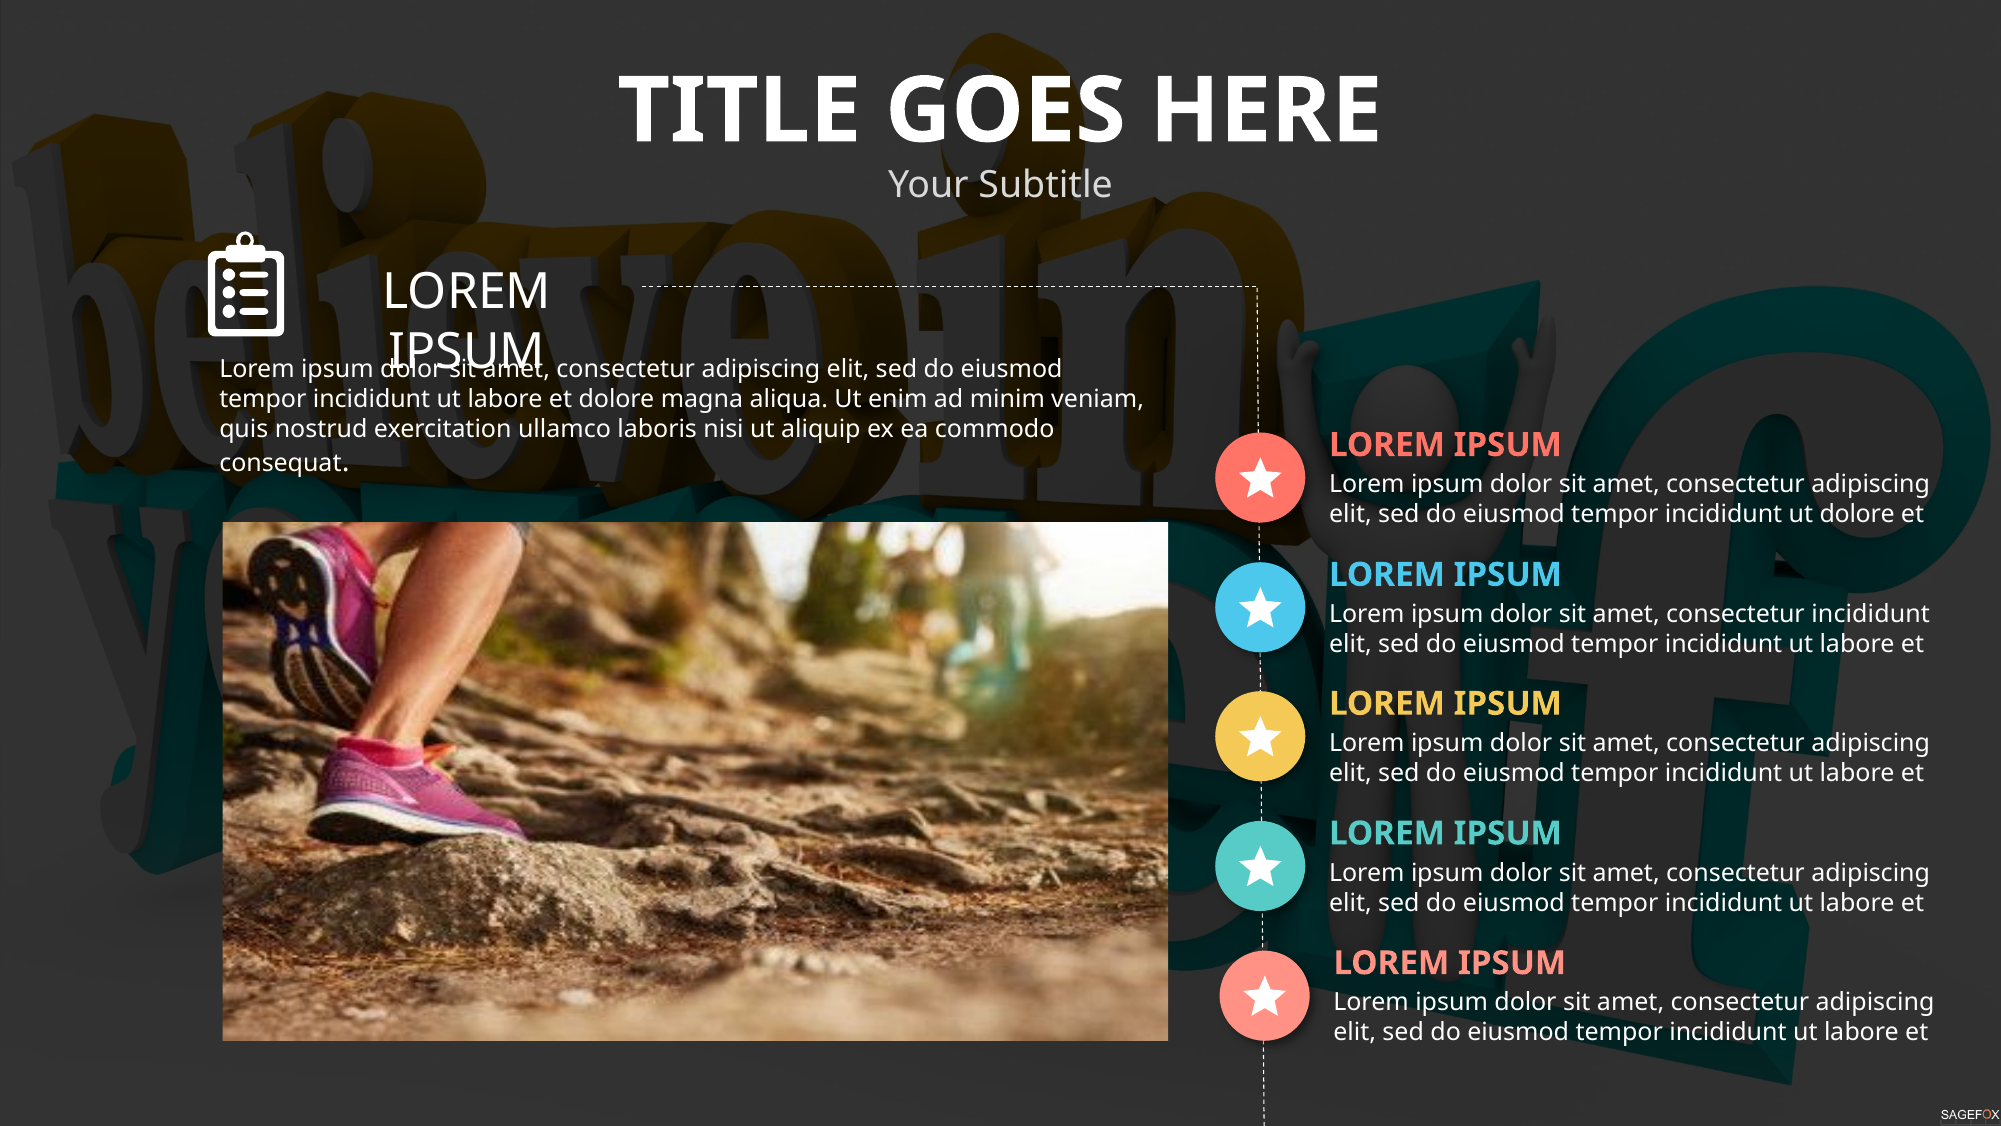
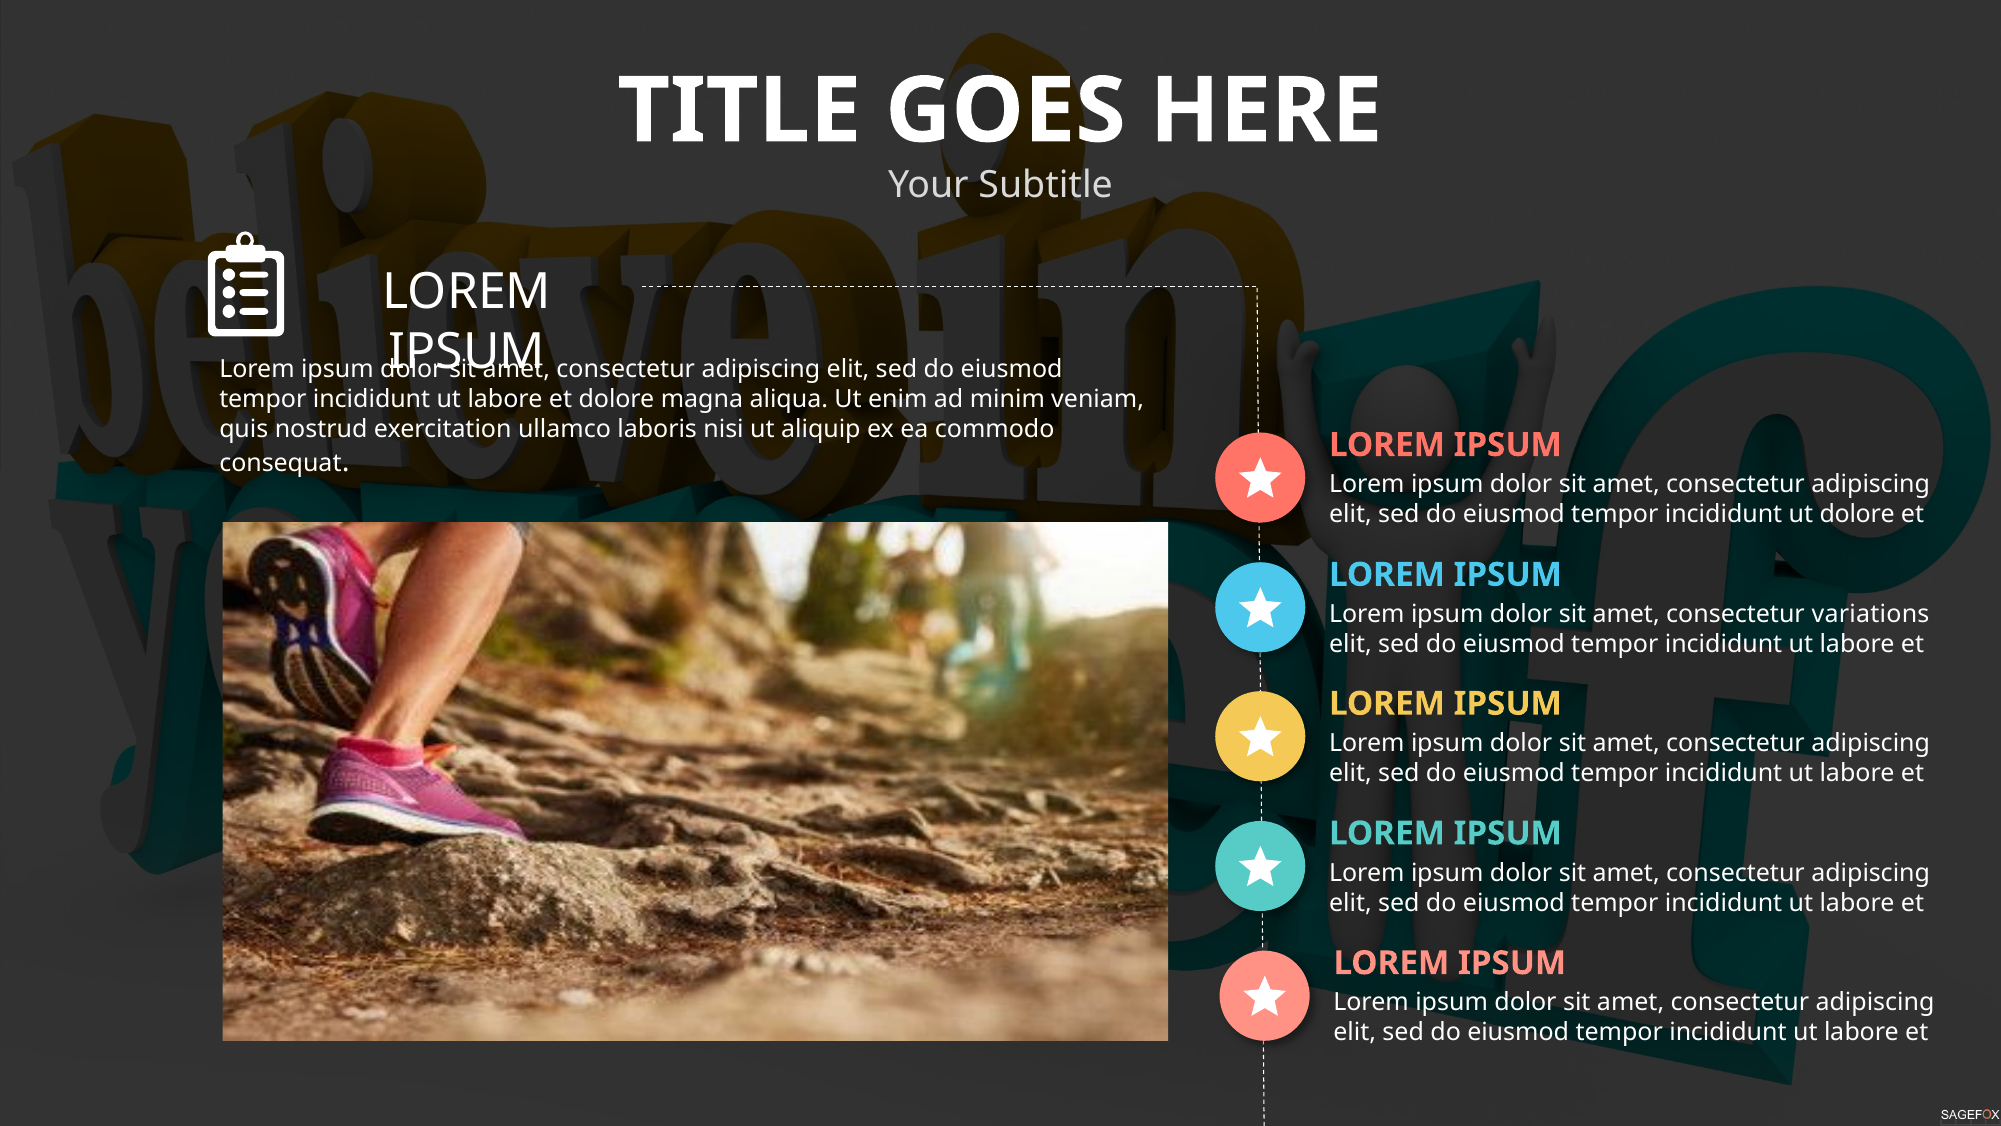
consectetur incididunt: incididunt -> variations (1871, 614)
